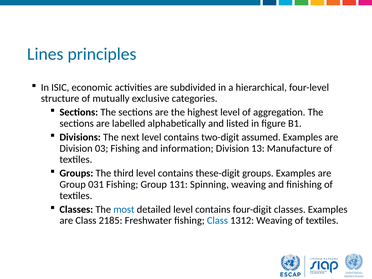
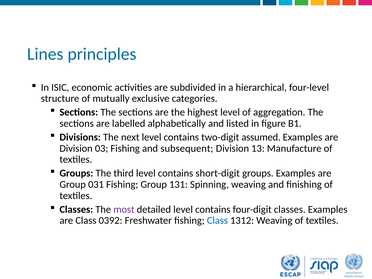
information: information -> subsequent (187, 148)
these-digit: these-digit -> short-digit (218, 173)
most colour: blue -> purple (124, 209)
2185: 2185 -> 0392 (111, 221)
